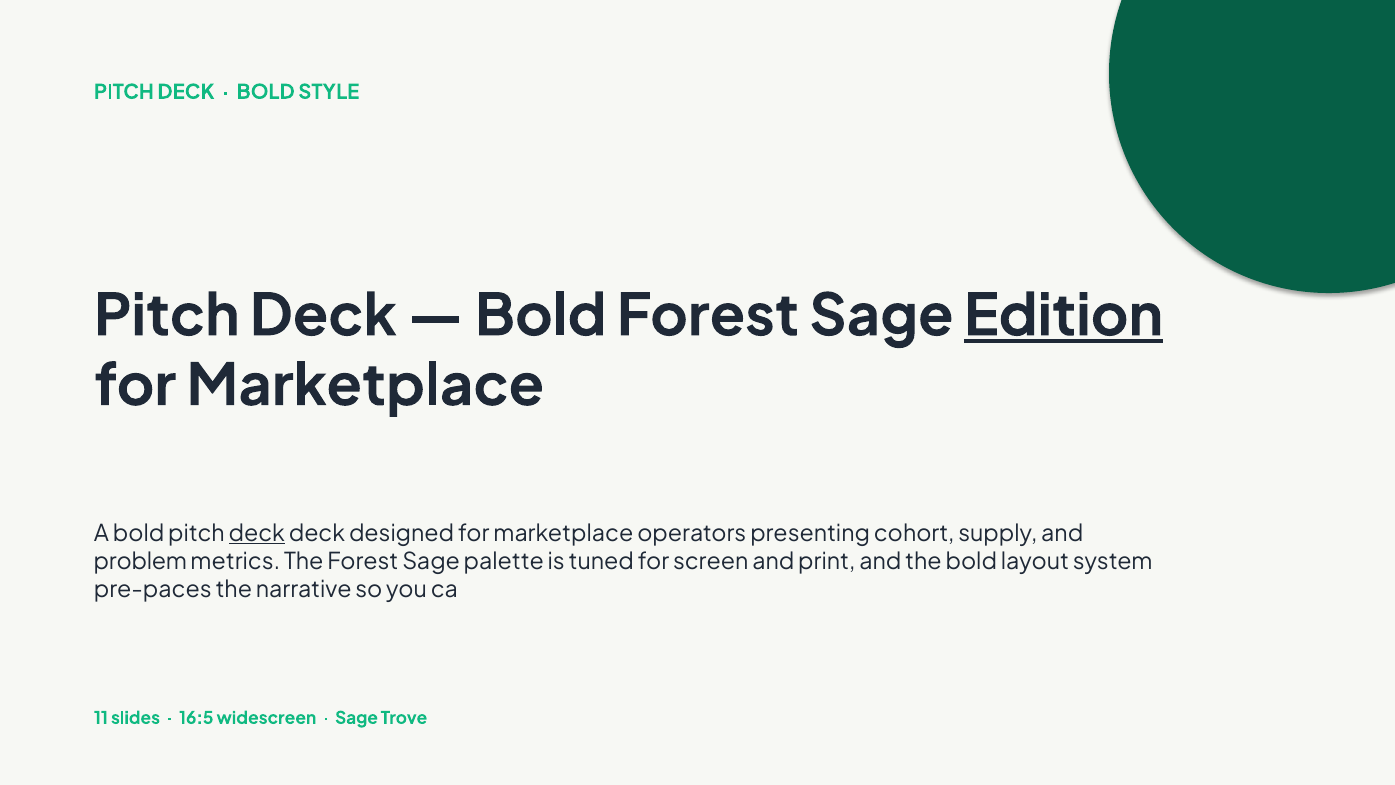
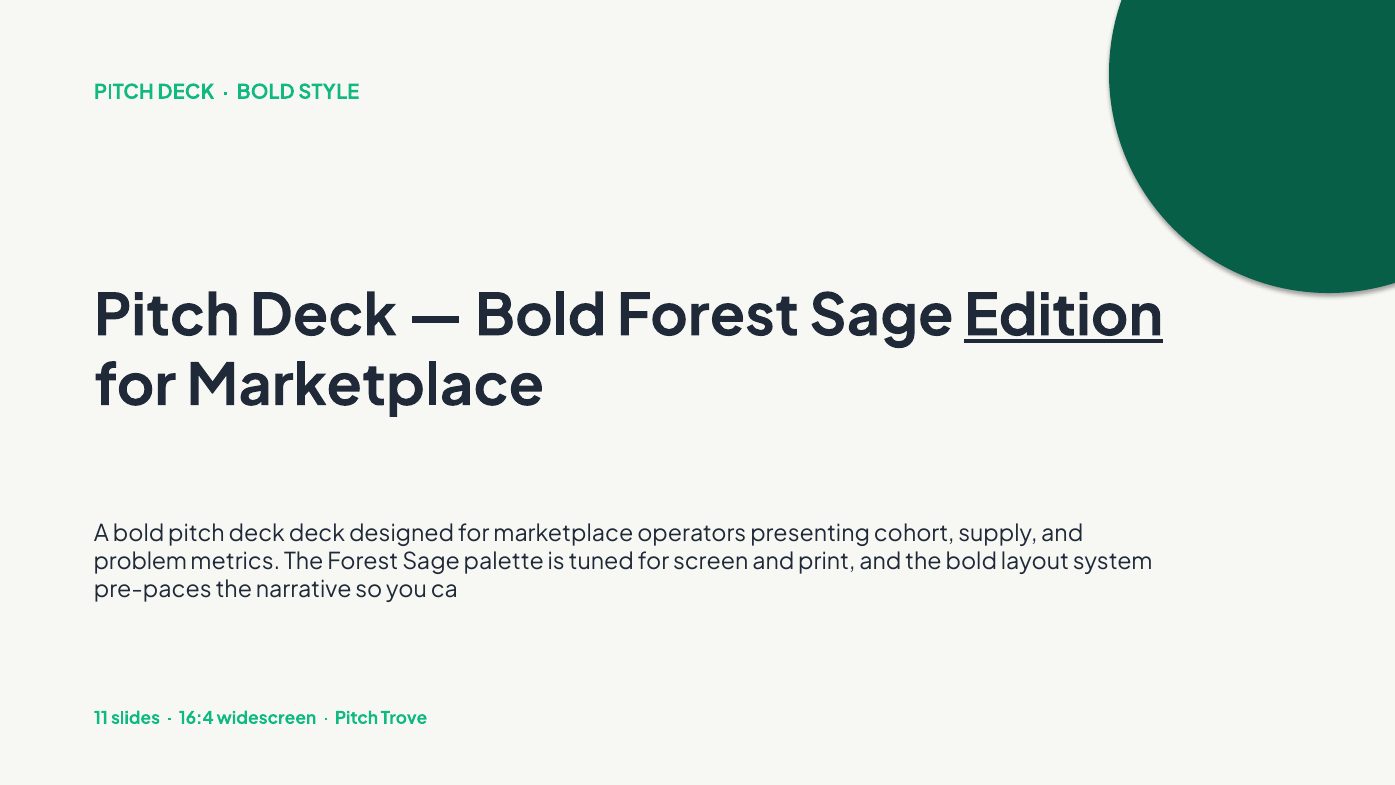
deck underline: present -> none (257, 533)
16:5: 16:5 -> 16:4 (196, 718)
Sage: Sage -> Pitch (356, 718)
